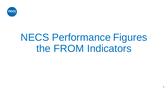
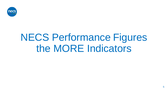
FROM: FROM -> MORE (69, 49)
